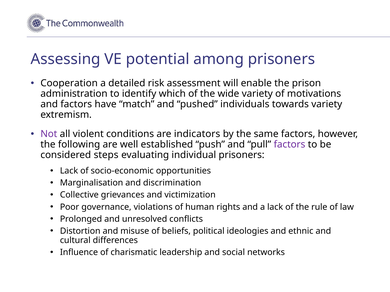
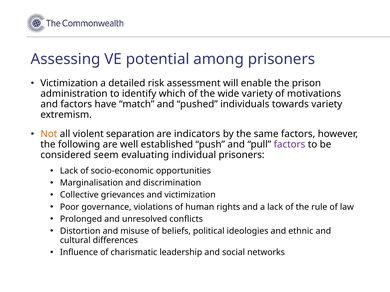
Cooperation: Cooperation -> Victimization (69, 83)
Not colour: purple -> orange (49, 134)
conditions: conditions -> separation (130, 134)
steps: steps -> seem (106, 155)
